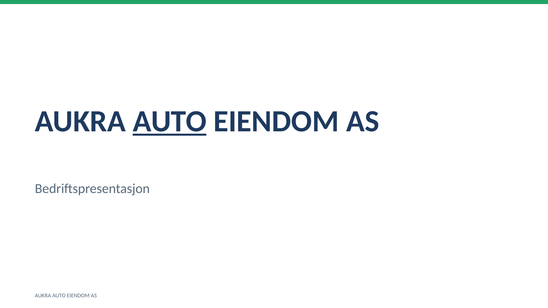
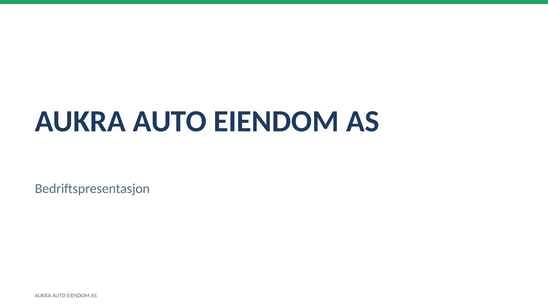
AUTO underline: present -> none (170, 122)
